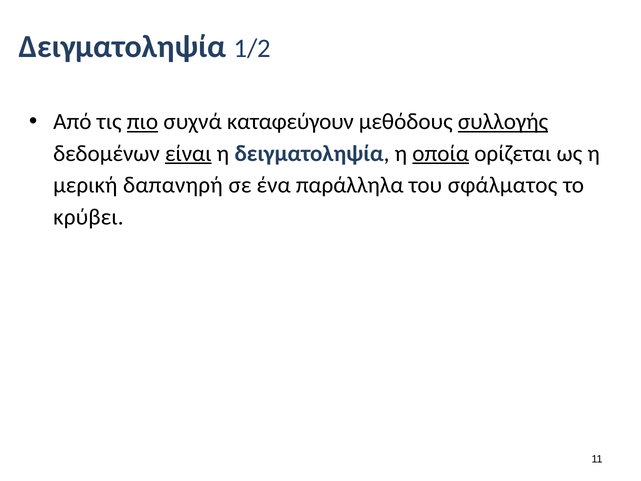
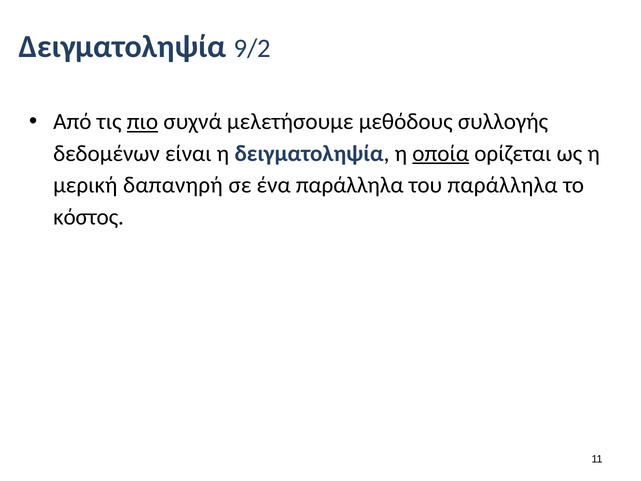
1/2: 1/2 -> 9/2 (252, 48)
καταφεύγουν: καταφεύγουν -> μελετήσουμε (290, 122)
συλλογής underline: present -> none (503, 122)
είναι underline: present -> none (188, 153)
του σφάλματος: σφάλματος -> παράλληλα (503, 185)
κρύβει: κρύβει -> κόστος (89, 217)
